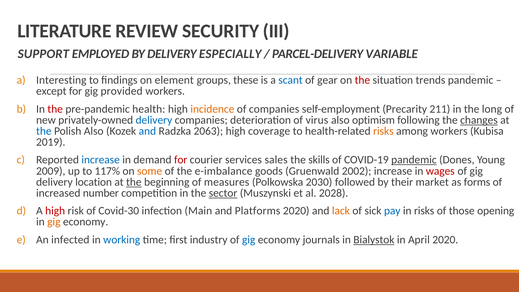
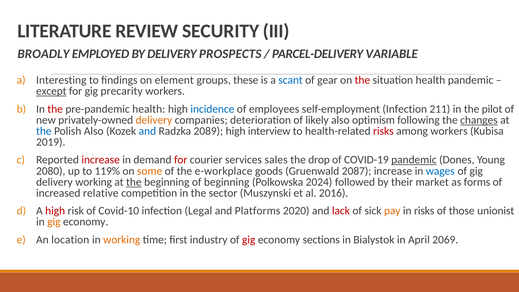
SUPPORT: SUPPORT -> BROADLY (43, 54)
ESPECIALLY: ESPECIALLY -> PROSPECTS (230, 54)
situation trends: trends -> health (430, 80)
except underline: none -> present (51, 91)
provided: provided -> precarity (122, 91)
incidence colour: orange -> blue (212, 109)
of companies: companies -> employees (274, 109)
self-employment Precarity: Precarity -> Infection (405, 109)
long: long -> pilot (492, 109)
delivery colour: blue -> orange (154, 120)
virus: virus -> likely (317, 120)
2063: 2063 -> 2089 (208, 131)
coverage: coverage -> interview (269, 131)
risks colour: orange -> red (383, 131)
increase colour: blue -> red (101, 160)
skills: skills -> drop (319, 160)
2009: 2009 -> 2080 (51, 171)
117%: 117% -> 119% (107, 171)
e-imbalance: e-imbalance -> e-workplace (224, 171)
2002: 2002 -> 2087 (357, 171)
wages colour: red -> blue (440, 171)
delivery location: location -> working (94, 182)
of measures: measures -> beginning (227, 182)
2030: 2030 -> 2024 (319, 182)
number: number -> relative (101, 193)
sector underline: present -> none (223, 193)
2028: 2028 -> 2016 (334, 193)
Covid-30: Covid-30 -> Covid-10 (119, 211)
Main: Main -> Legal (198, 211)
lack colour: orange -> red (341, 211)
pay colour: blue -> orange (392, 211)
opening: opening -> unionist (496, 211)
infected: infected -> location (70, 240)
working colour: blue -> orange (122, 240)
gig colour: blue -> red (249, 240)
journals: journals -> sections (321, 240)
Bialystok underline: present -> none (374, 240)
April 2020: 2020 -> 2069 (445, 240)
